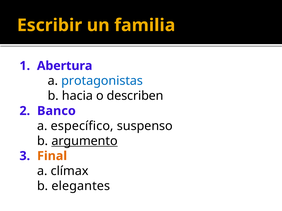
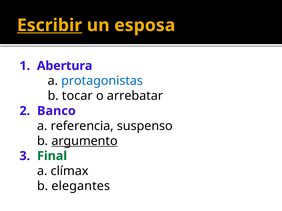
Escribir underline: none -> present (50, 25)
familia: familia -> esposa (145, 25)
hacia: hacia -> tocar (77, 96)
describen: describen -> arrebatar (135, 96)
específico: específico -> referencia (82, 126)
Final colour: orange -> green (52, 156)
